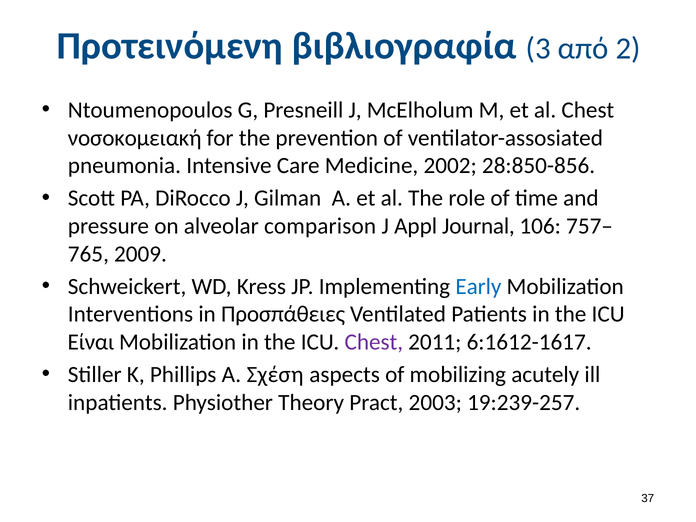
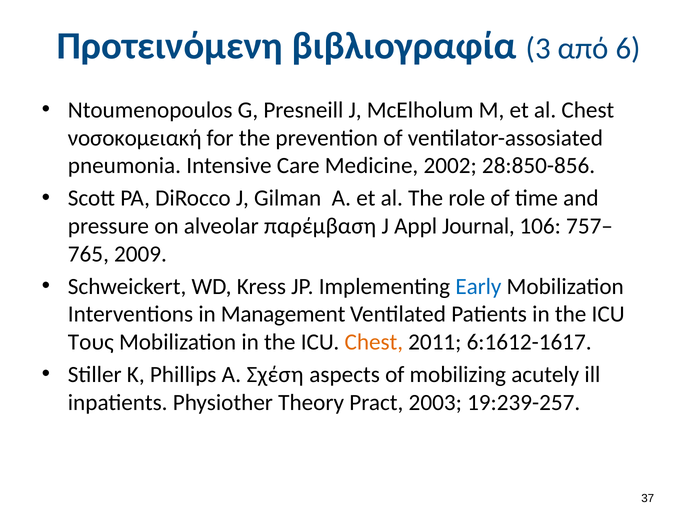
2: 2 -> 6 (628, 49)
comparison: comparison -> παρέμβαση (320, 226)
Προσπάθειες: Προσπάθειες -> Management (283, 314)
Είναι: Είναι -> Τους (91, 342)
Chest colour: purple -> orange (374, 342)
